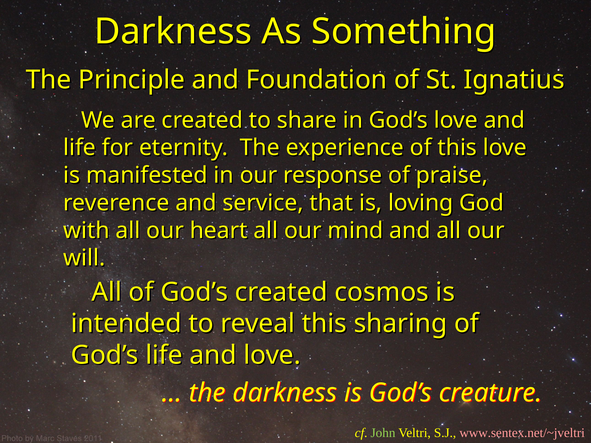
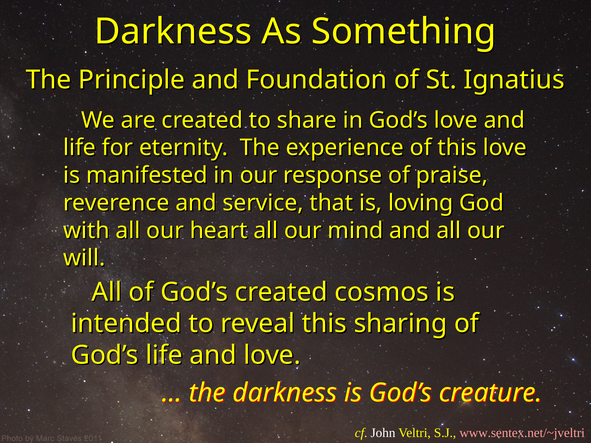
John colour: light green -> white (383, 433)
